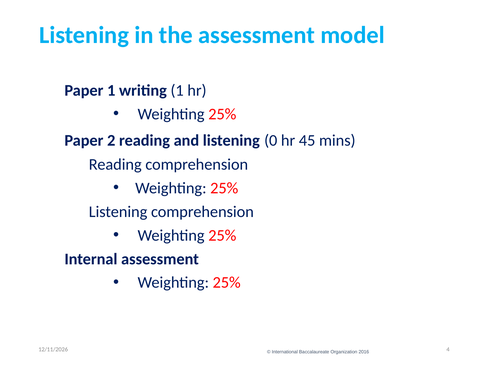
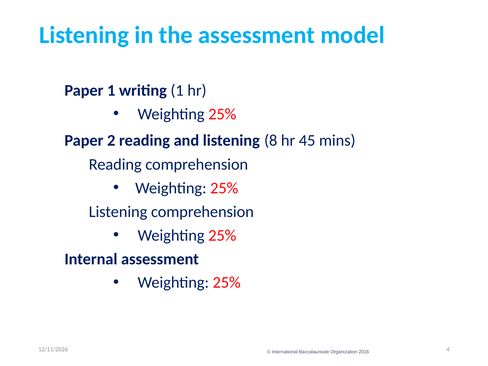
0: 0 -> 8 (271, 140)
